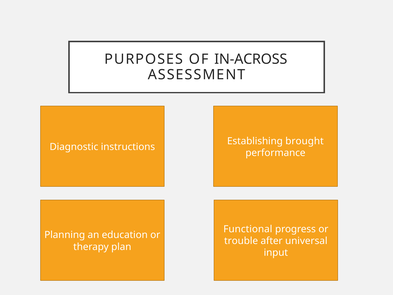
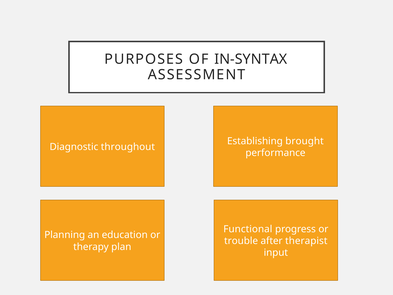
IN-ACROSS: IN-ACROSS -> IN-SYNTAX (251, 59)
instructions: instructions -> throughout (128, 147)
universal: universal -> therapist (306, 241)
